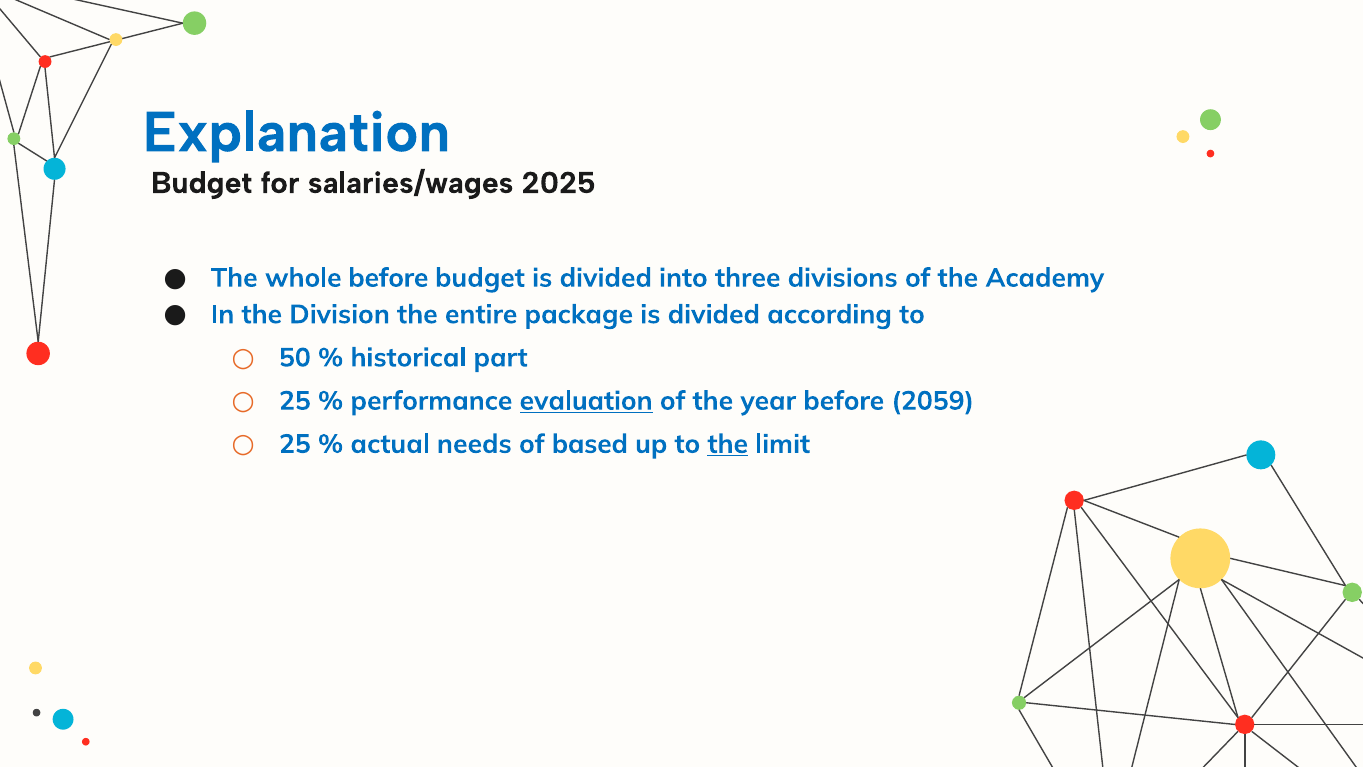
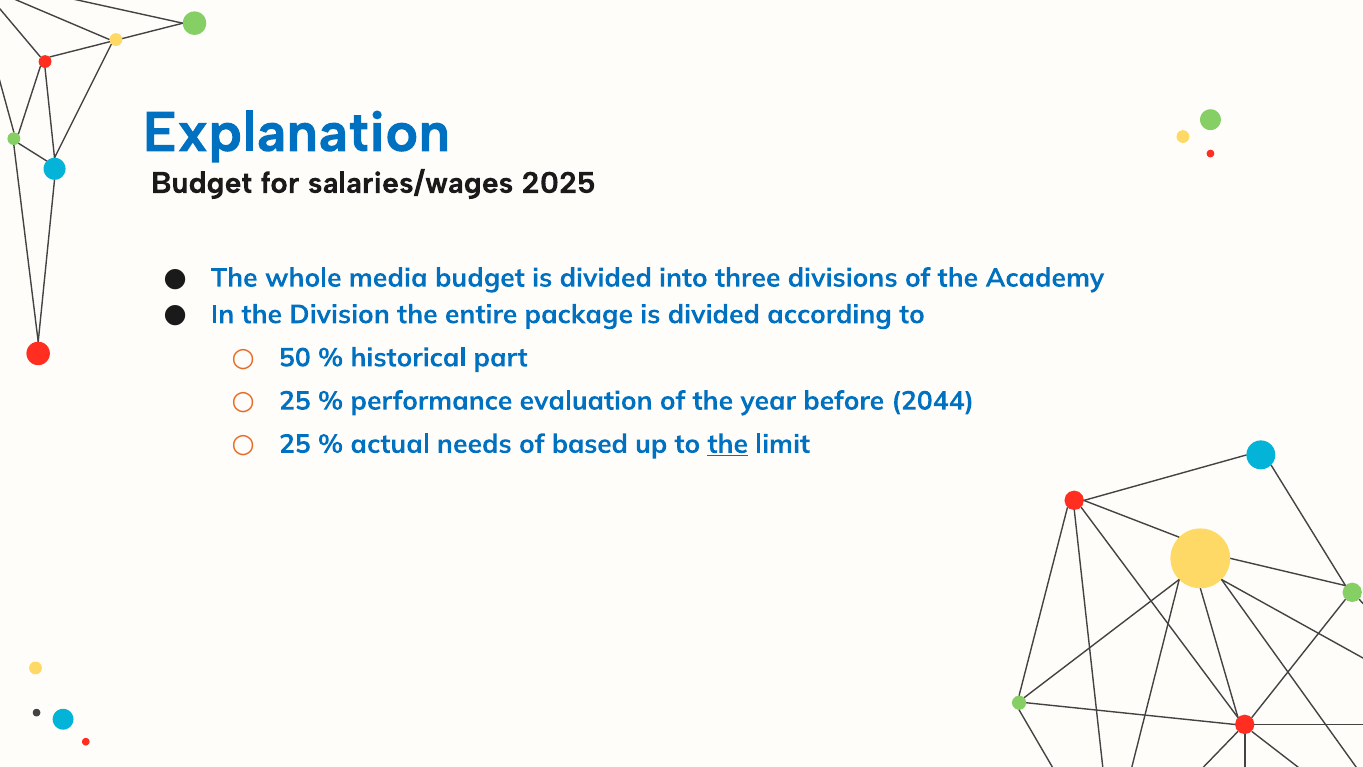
whole before: before -> media (388, 278)
evaluation underline: present -> none (586, 401)
2059: 2059 -> 2044 (933, 401)
